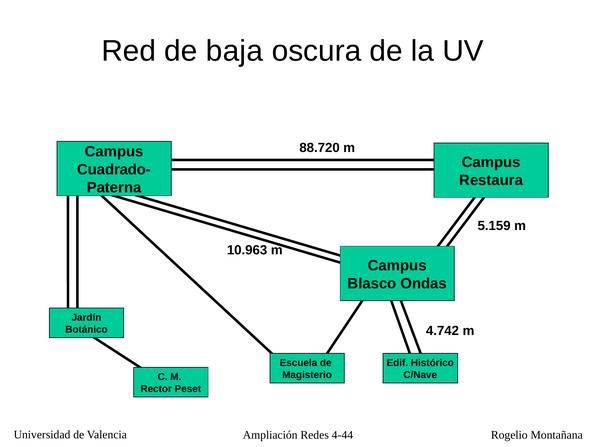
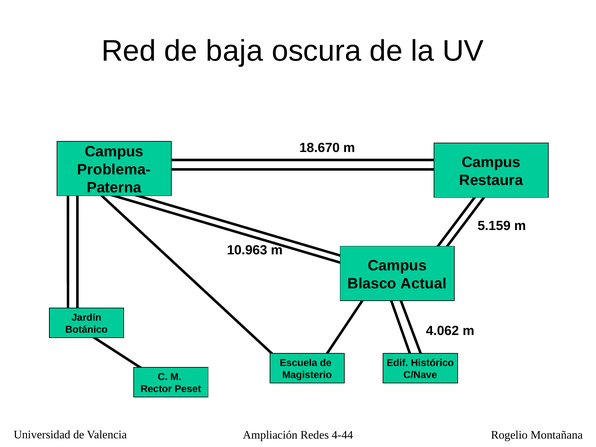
88.720: 88.720 -> 18.670 (320, 148)
Cuadrado-: Cuadrado- -> Problema- (114, 170)
Ondas: Ondas -> Actual (424, 283)
4.742: 4.742 -> 4.062 (442, 331)
